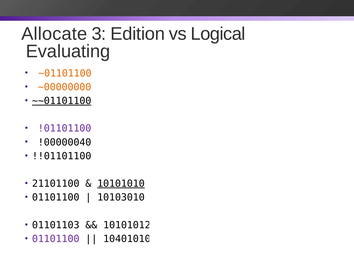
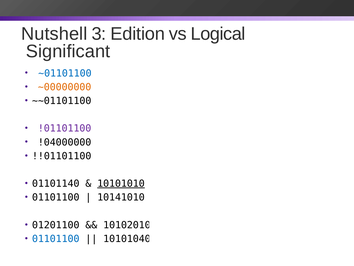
Allocate: Allocate -> Nutshell (54, 34)
Evaluating: Evaluating -> Significant (68, 51)
~01101100 colour: orange -> blue (65, 73)
~~01101100 underline: present -> none (62, 101)
!00000040: !00000040 -> !04000000 (65, 142)
21101100: 21101100 -> 01101140 (56, 183)
10103010: 10103010 -> 10141010 (121, 197)
01101103: 01101103 -> 01201100 (56, 225)
10101012: 10101012 -> 10102010 (127, 225)
01101100 colour: purple -> blue (56, 238)
10401010: 10401010 -> 10101040 (127, 238)
